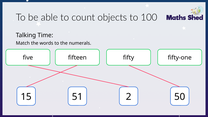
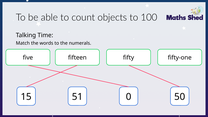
2: 2 -> 0 (129, 97)
